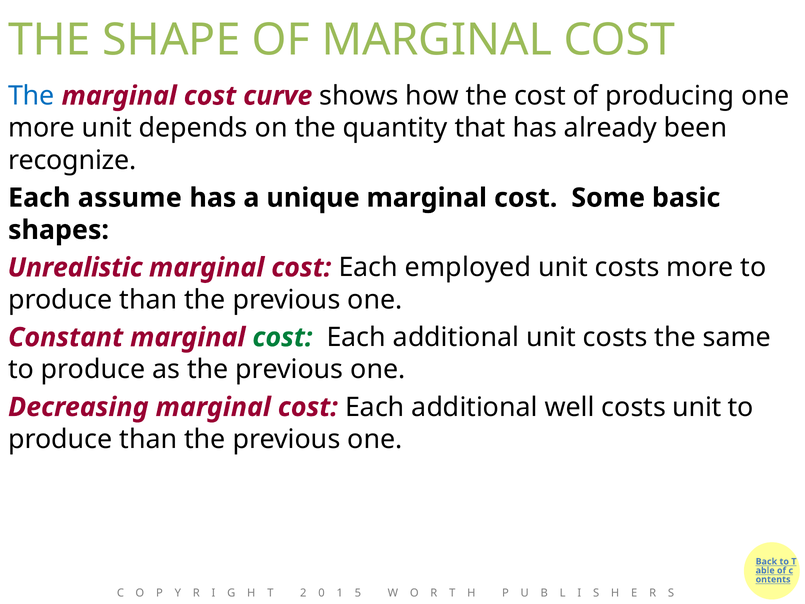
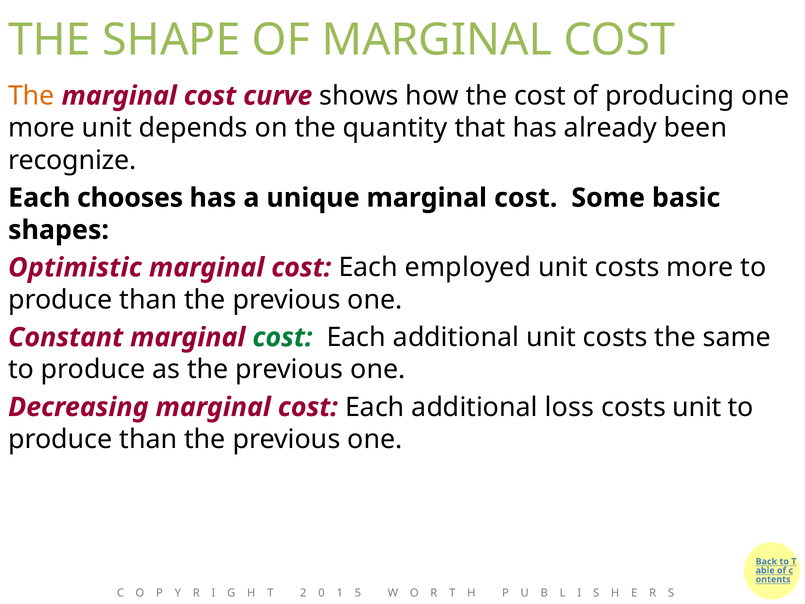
The colour: blue -> orange (31, 96)
assume: assume -> chooses (130, 198)
Unrealistic: Unrealistic -> Optimistic (75, 268)
well: well -> loss (570, 407)
